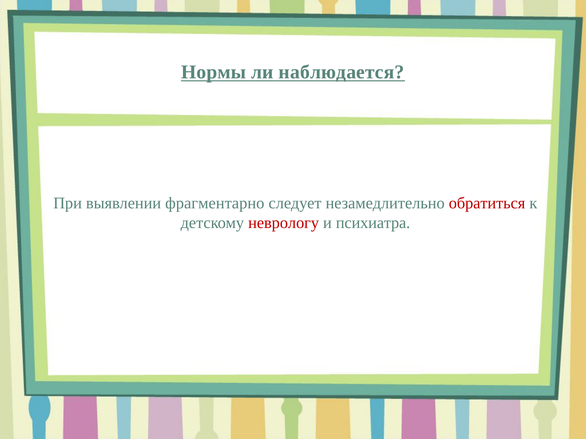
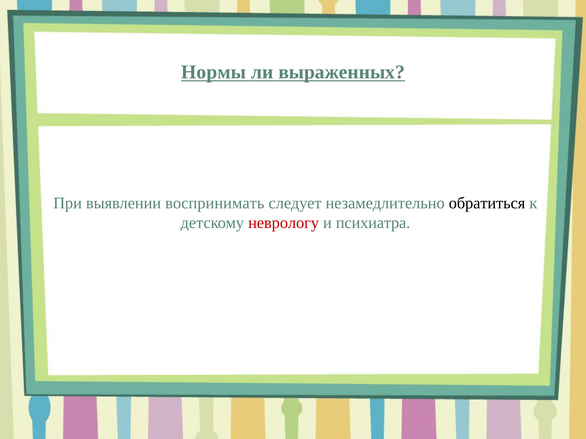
наблюдается: наблюдается -> выраженных (342, 72)
фрагментарно: фрагментарно -> воспринимать (215, 203)
обратиться colour: red -> black (487, 203)
